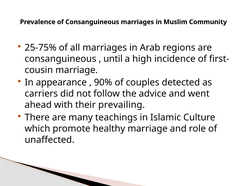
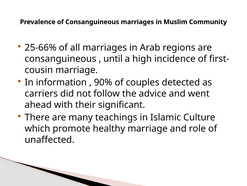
25-75%: 25-75% -> 25-66% (41, 47)
appearance: appearance -> information (61, 82)
prevailing: prevailing -> significant (122, 104)
